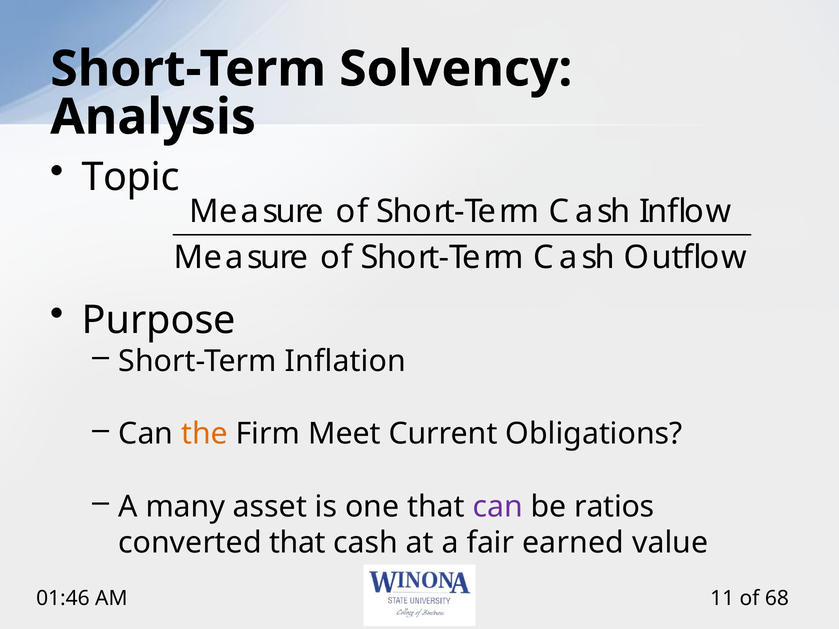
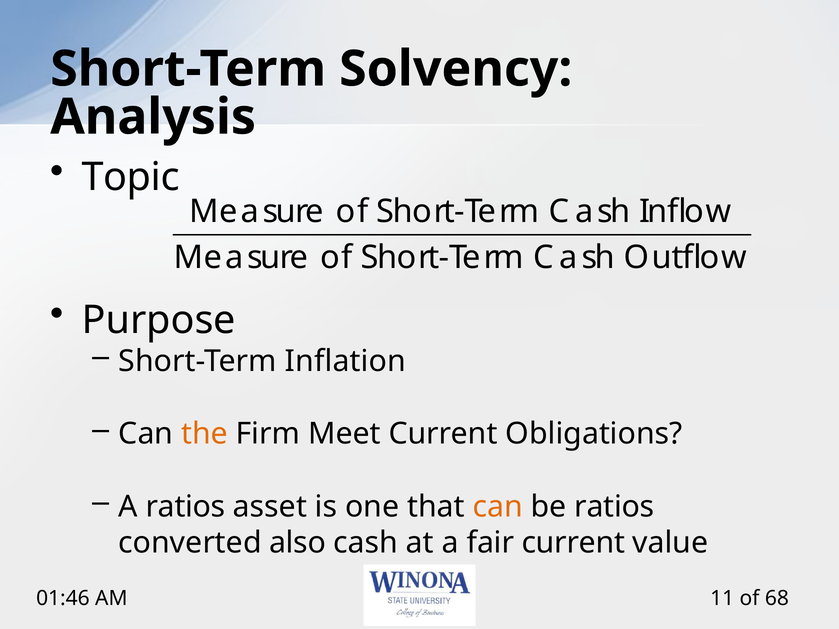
A many: many -> ratios (185, 507)
can colour: purple -> orange (498, 507)
converted that: that -> also (298, 543)
fair earned: earned -> current (573, 543)
